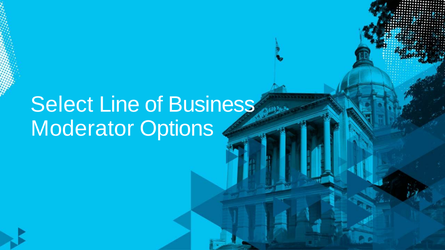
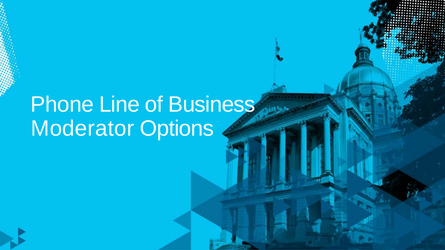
Select: Select -> Phone (62, 105)
